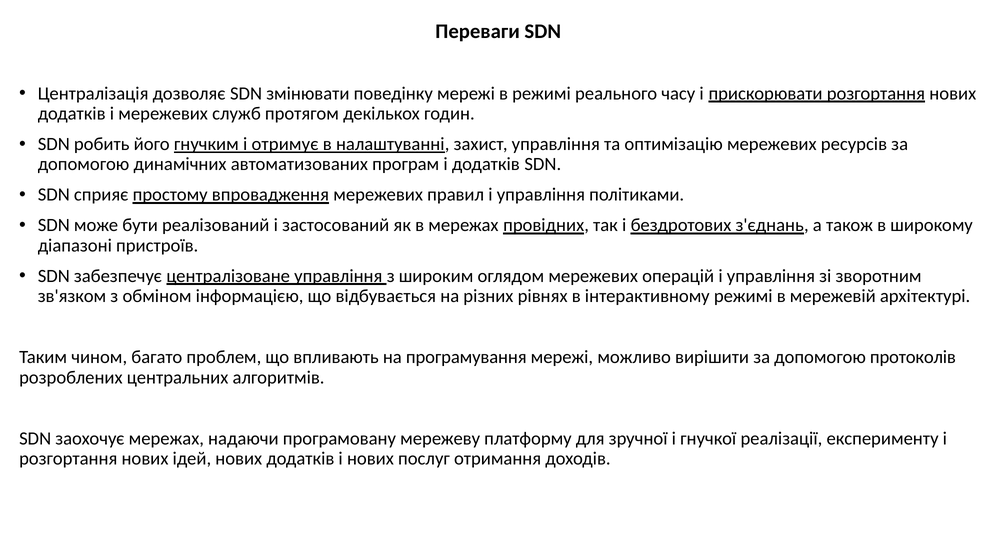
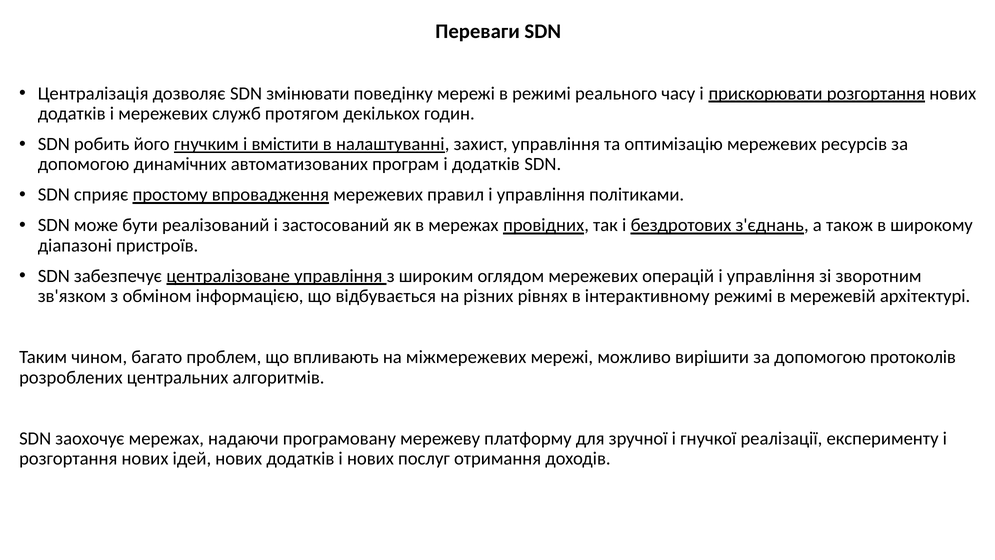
отримує: отримує -> вмістити (285, 144)
програмування: програмування -> міжмережевих (466, 357)
